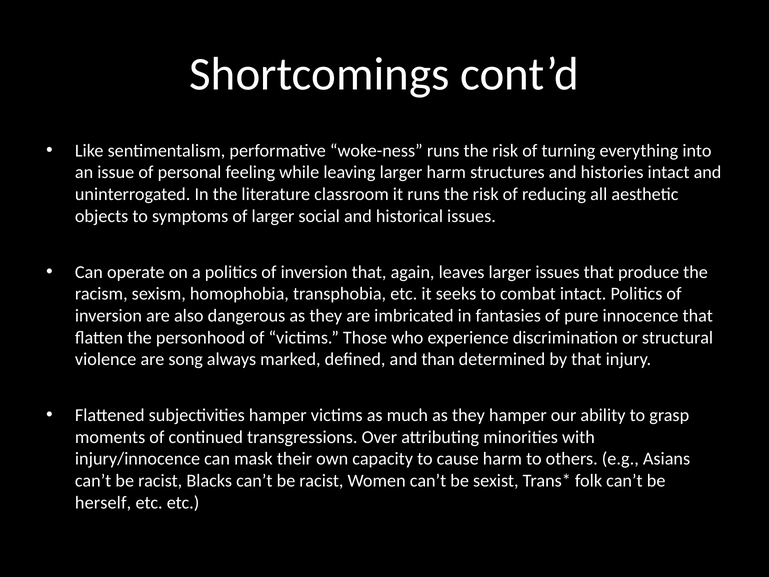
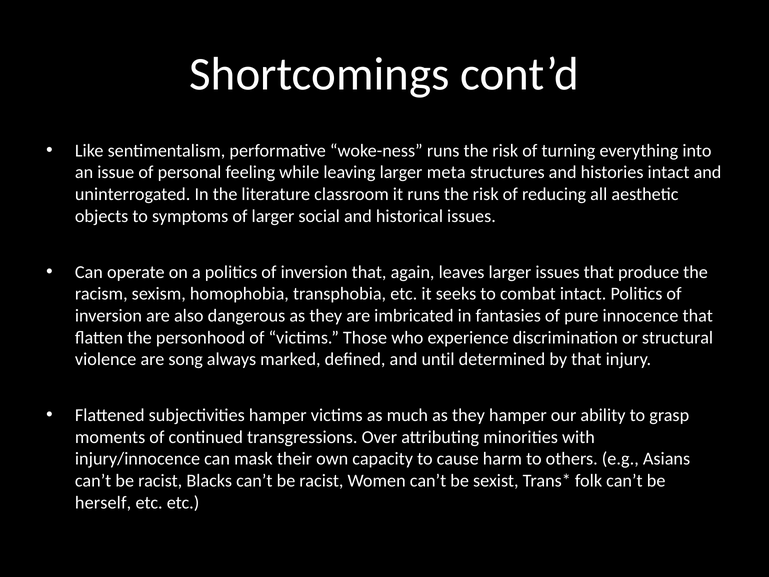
larger harm: harm -> meta (446, 172)
than: than -> until (438, 359)
